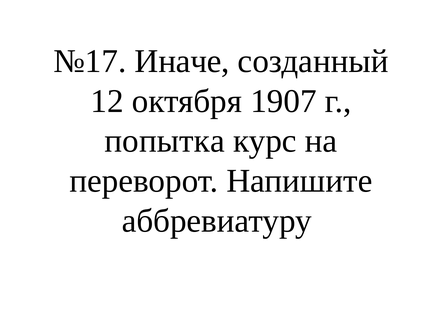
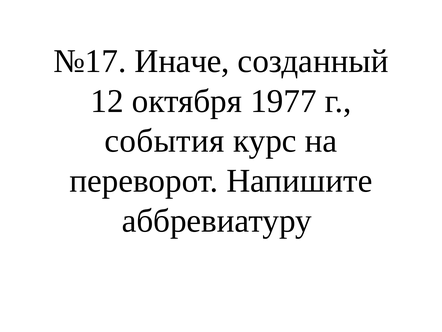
1907: 1907 -> 1977 (284, 101)
попытка: попытка -> события (165, 141)
